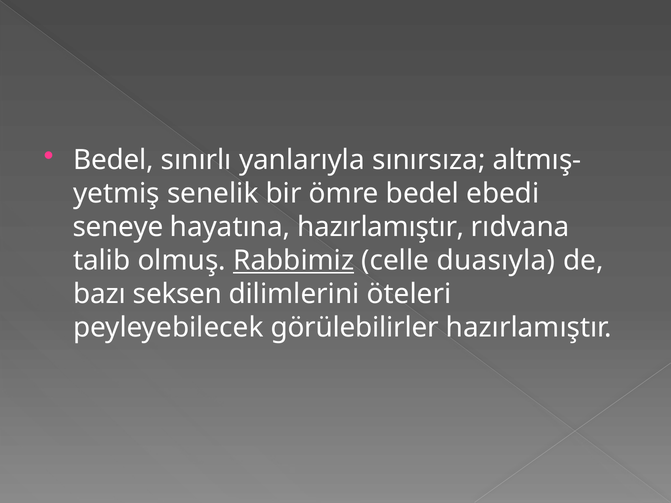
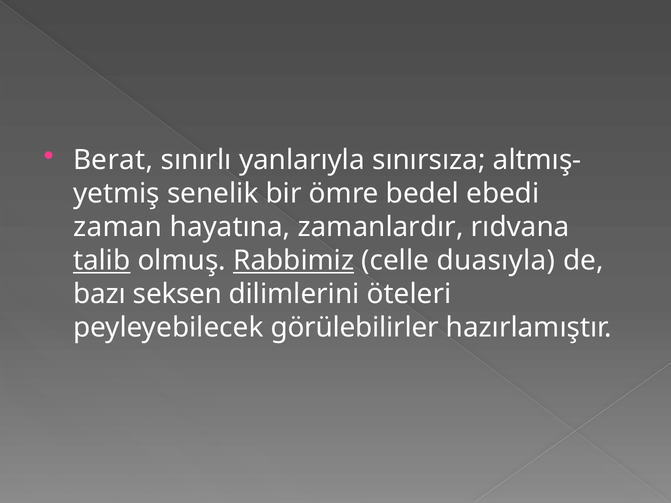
Bedel: Bedel -> Berat (113, 160)
seneye: seneye -> zaman (118, 227)
hayatına hazırlamıştır: hazırlamıştır -> zamanlardır (381, 227)
talib underline: none -> present (102, 261)
